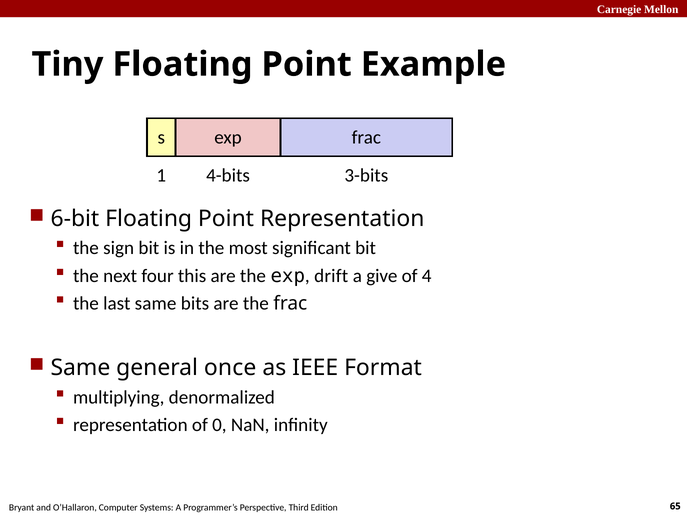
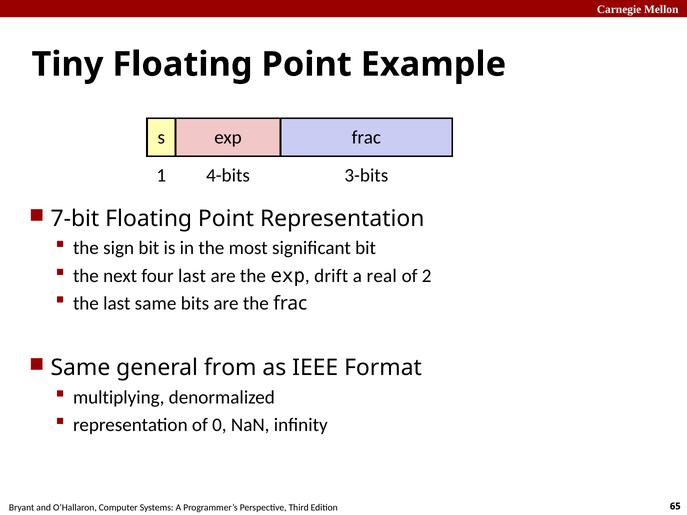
6-bit: 6-bit -> 7-bit (75, 219)
four this: this -> last (192, 276)
give: give -> real (382, 276)
4: 4 -> 2 (427, 276)
once: once -> from (230, 368)
